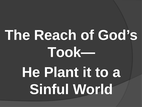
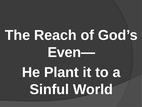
Took—: Took— -> Even— (71, 52)
